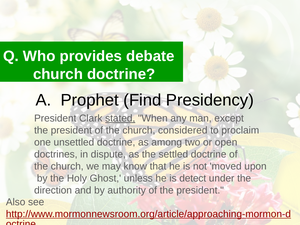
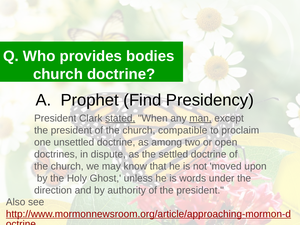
debate: debate -> bodies (150, 56)
man underline: none -> present (200, 118)
considered: considered -> compatible (183, 130)
detect: detect -> words (193, 178)
